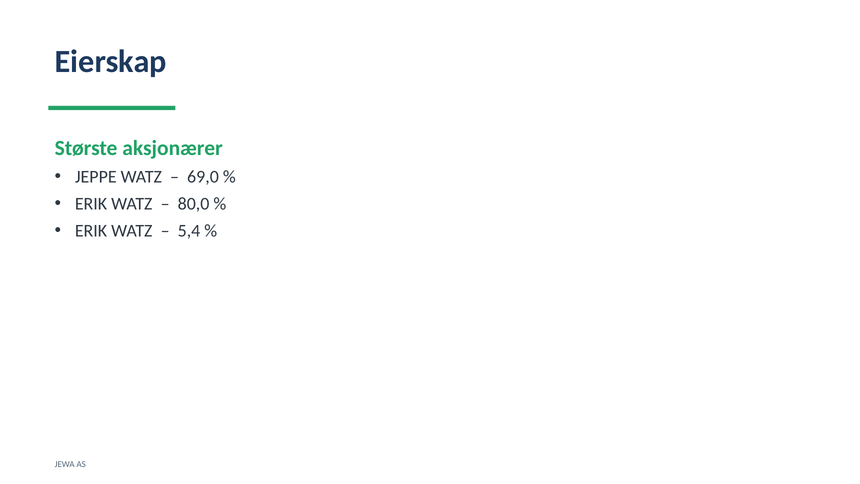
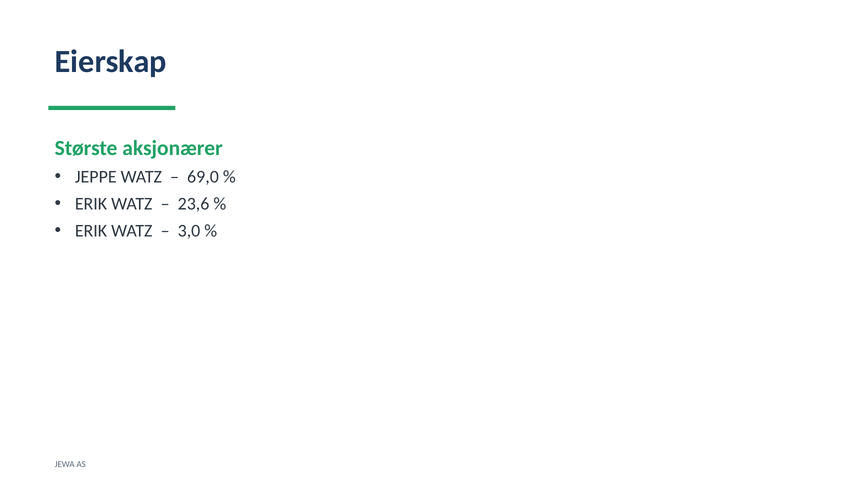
80,0: 80,0 -> 23,6 (194, 204)
5,4: 5,4 -> 3,0 (189, 231)
